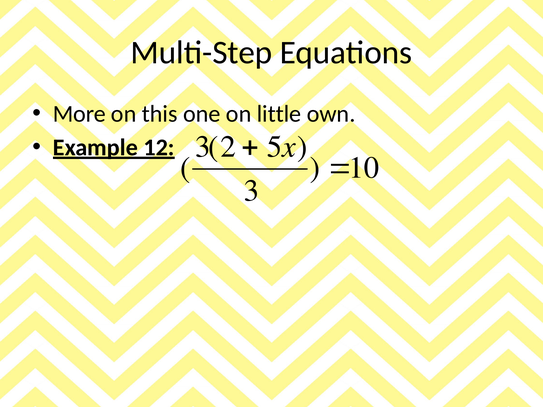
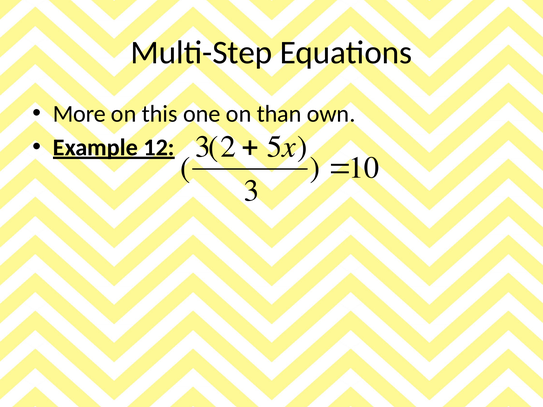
little: little -> than (279, 114)
